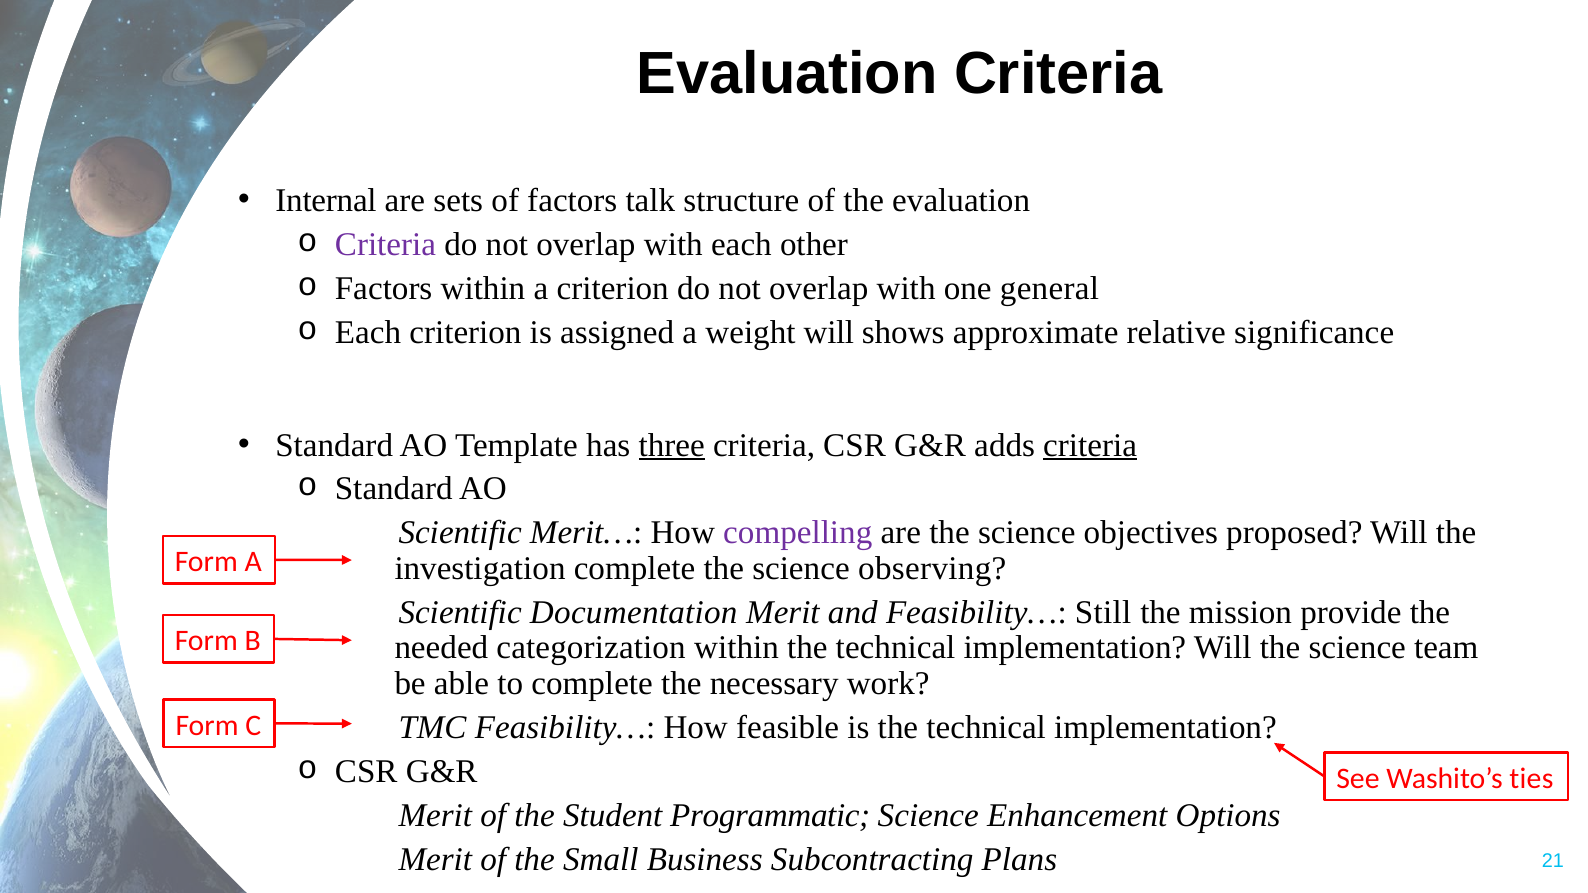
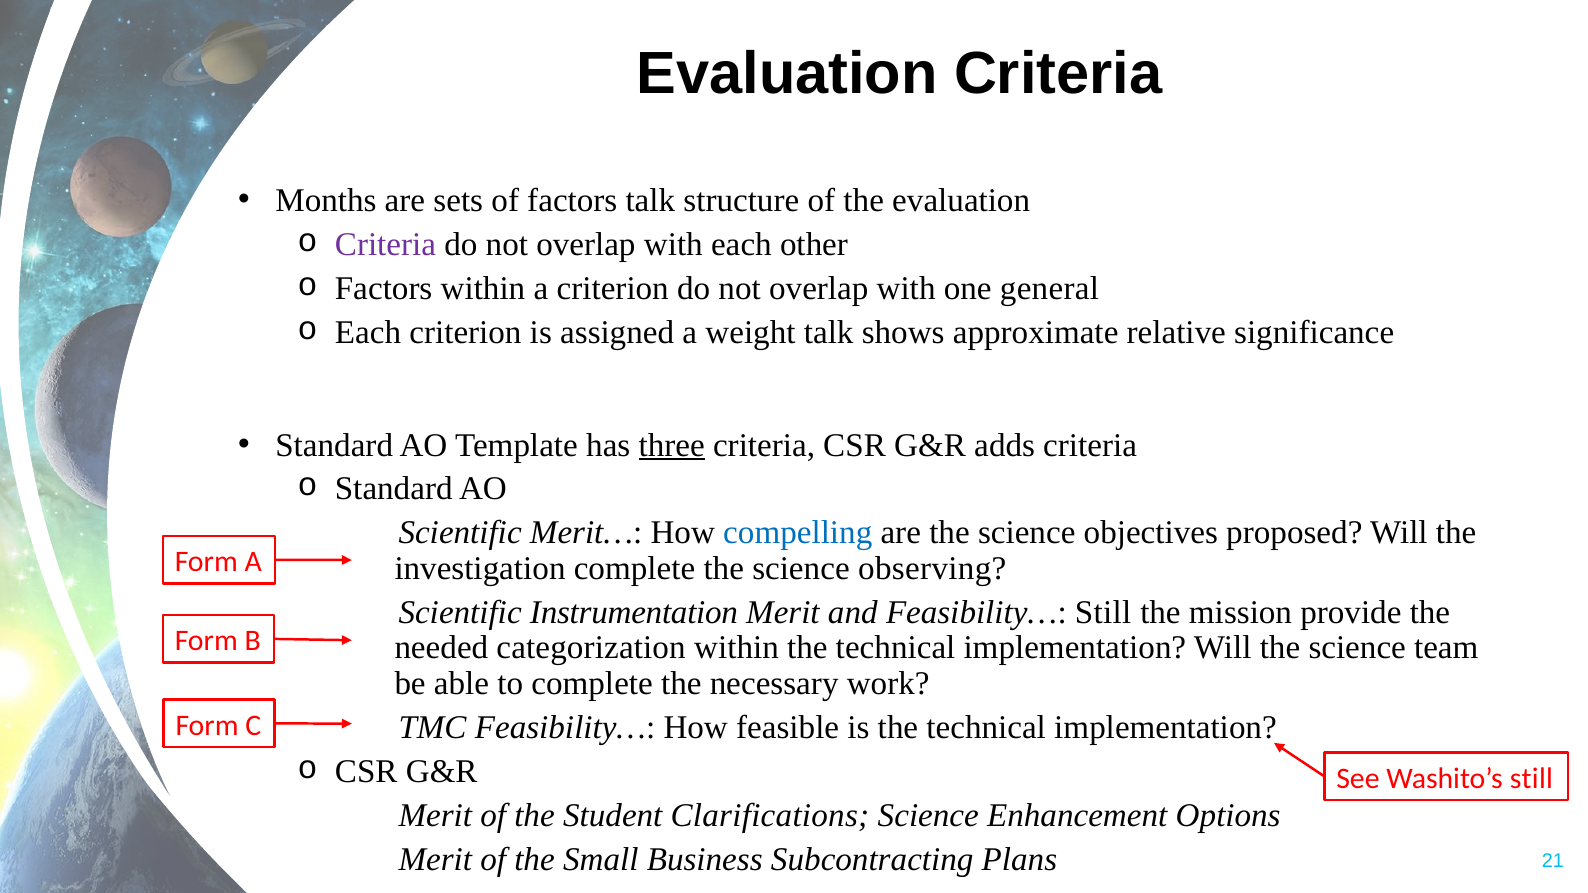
Internal: Internal -> Months (326, 201)
weight will: will -> talk (829, 332)
criteria underline: present -> none (1090, 445)
compelling colour: purple -> blue (798, 533)
Documentation: Documentation -> Instrumentation (634, 612)
Washito’s ties: ties -> still (1531, 779)
Programmatic: Programmatic -> Clarifications (770, 816)
